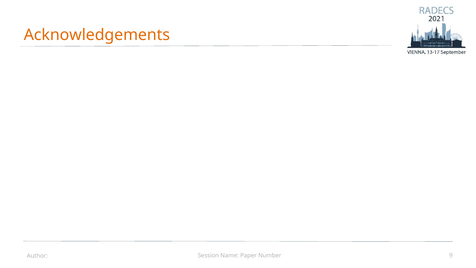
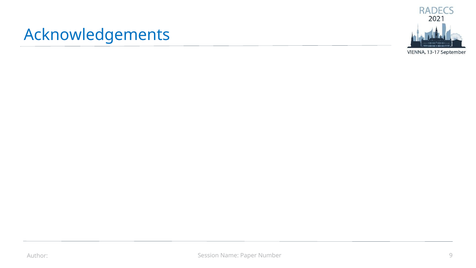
Acknowledgements colour: orange -> blue (97, 35)
